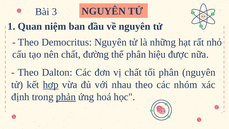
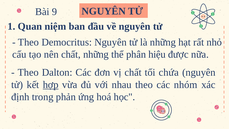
3: 3 -> 9 (55, 12)
chất đường: đường -> những (96, 54)
tối phân: phân -> chứa (169, 72)
phản underline: present -> none (66, 97)
